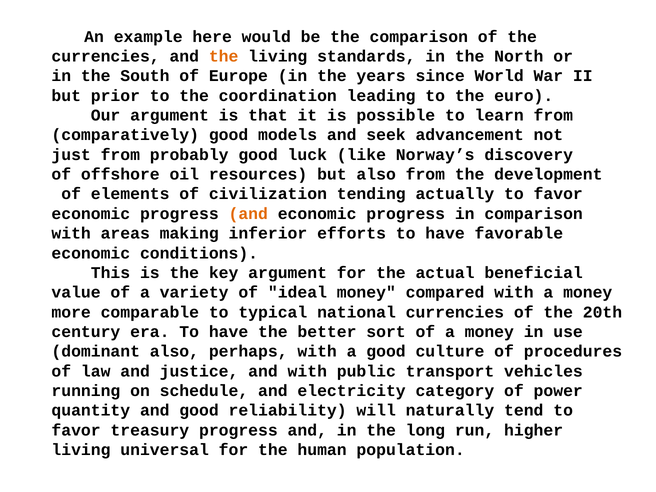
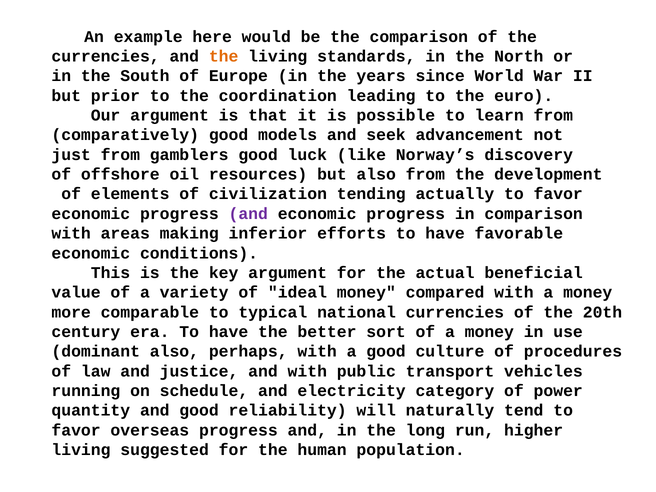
probably: probably -> gamblers (189, 155)
and colour: orange -> purple (248, 214)
treasury: treasury -> overseas (150, 430)
universal: universal -> suggested (165, 450)
